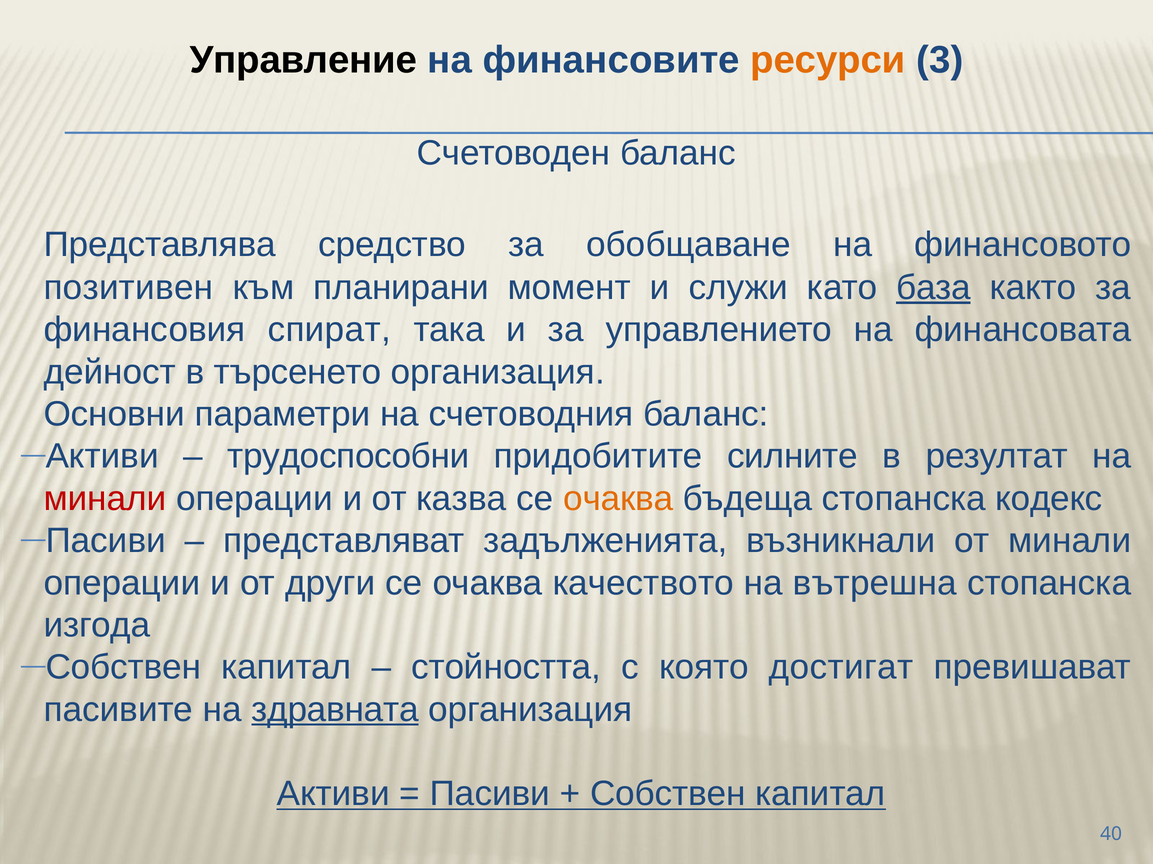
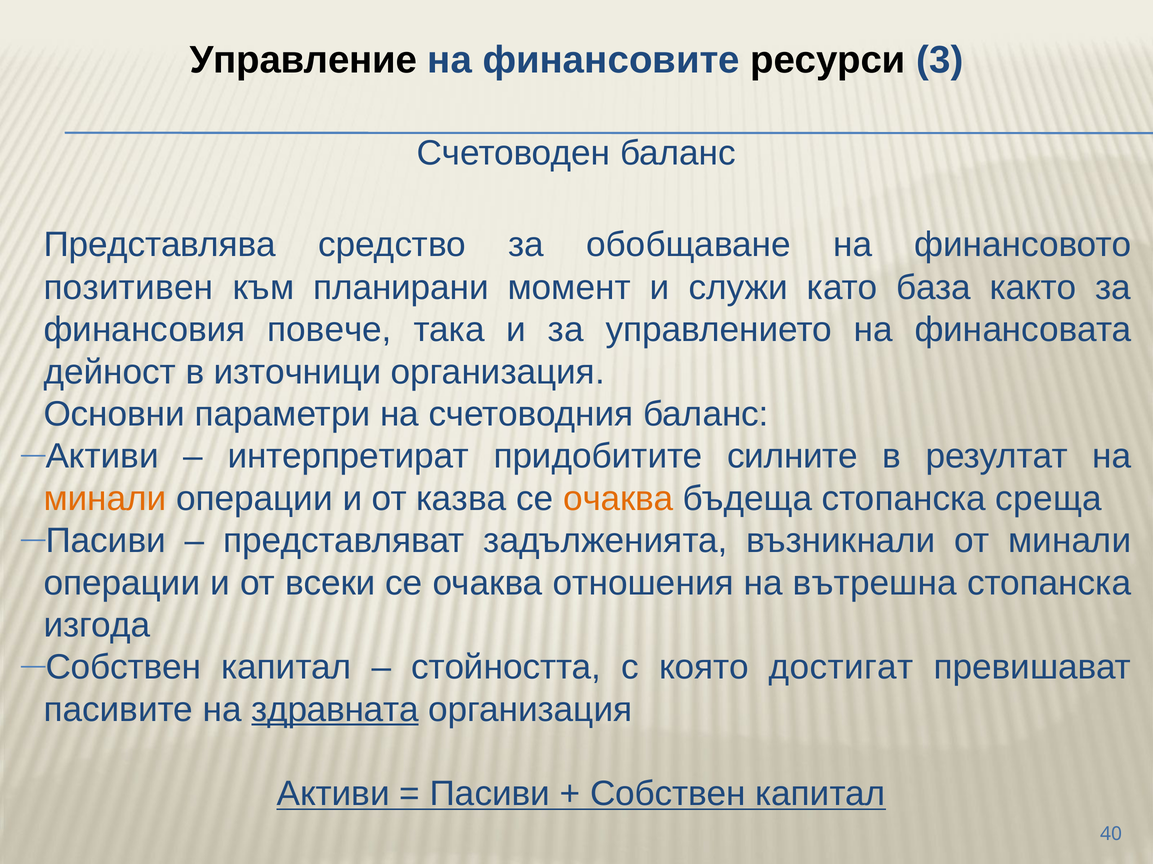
ресурси colour: orange -> black (828, 60)
база underline: present -> none (934, 288)
спират: спират -> повече (330, 330)
търсенето: търсенето -> източници (298, 372)
трудоспособни: трудоспособни -> интерпретират (348, 457)
минали colour: red -> orange (105, 499)
кодекс: кодекс -> среща (1049, 499)
други: други -> всеки (330, 583)
качеството: качеството -> отношения (643, 583)
